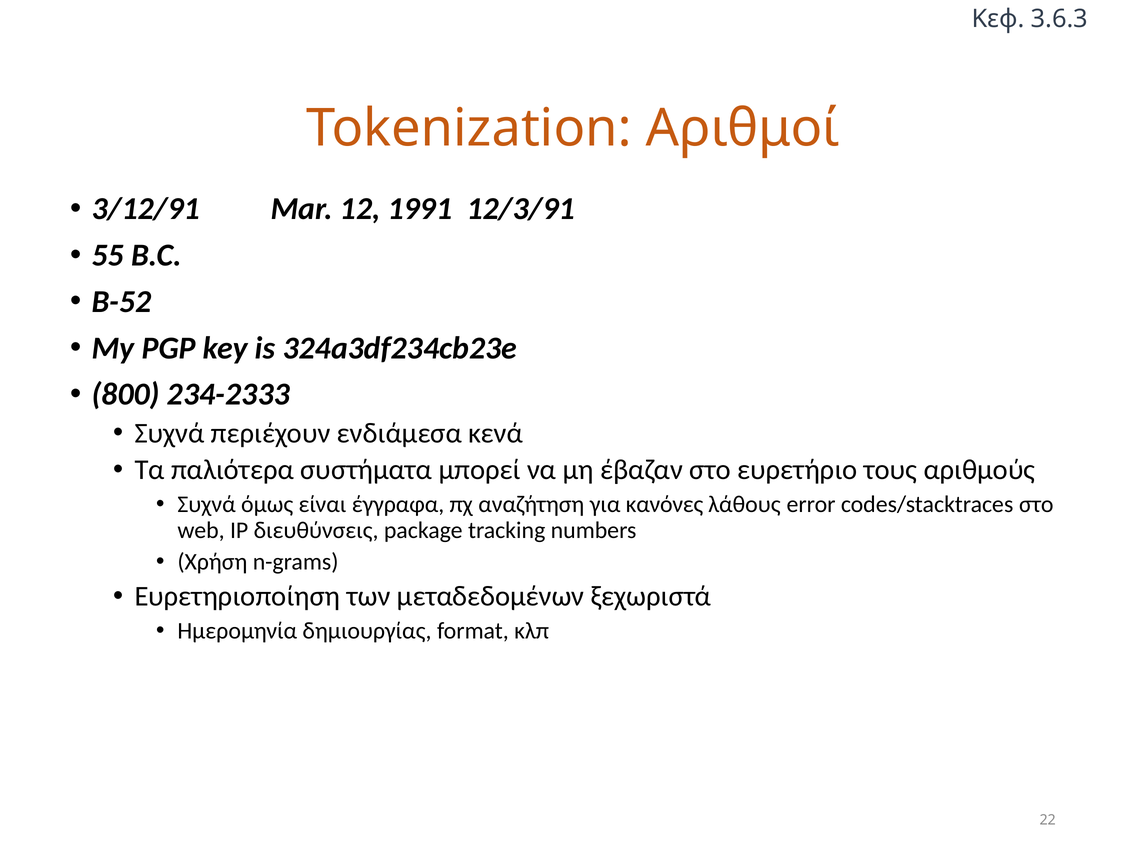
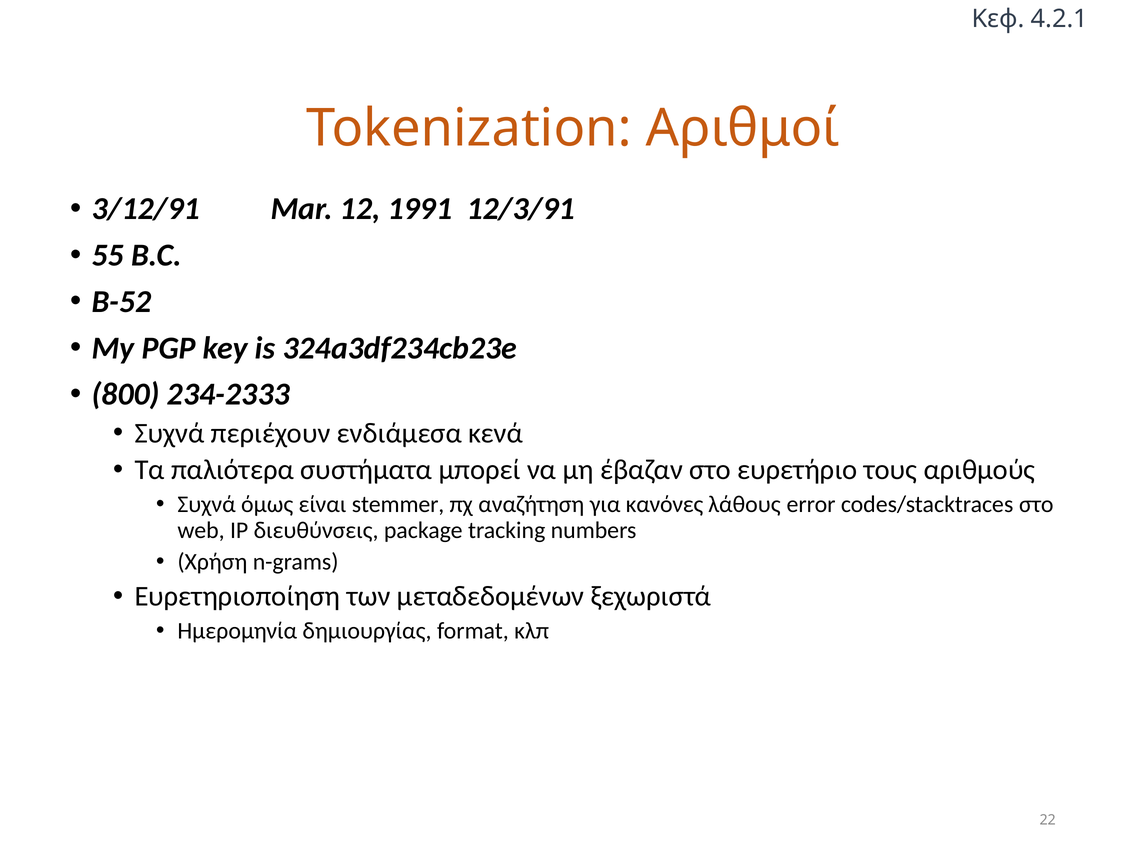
3.6.3: 3.6.3 -> 4.2.1 (1059, 19)
έγγραφα: έγγραφα -> stemmer (398, 504)
